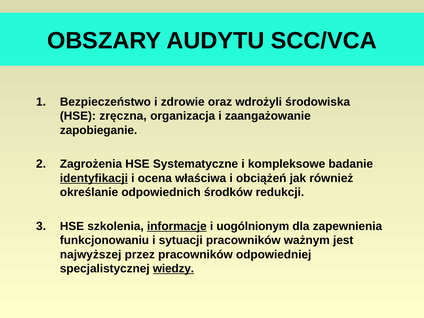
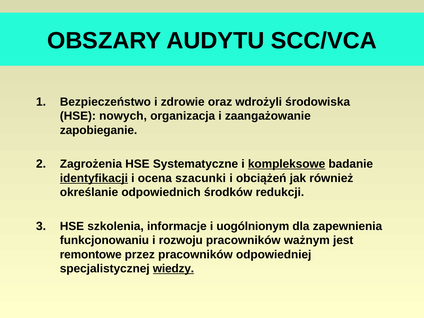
zręczna: zręczna -> nowych (123, 116)
kompleksowe underline: none -> present (287, 164)
właściwa: właściwa -> szacunki (201, 178)
informacje underline: present -> none (177, 226)
sytuacji: sytuacji -> rozwoju (181, 240)
najwyższej: najwyższej -> remontowe (91, 255)
